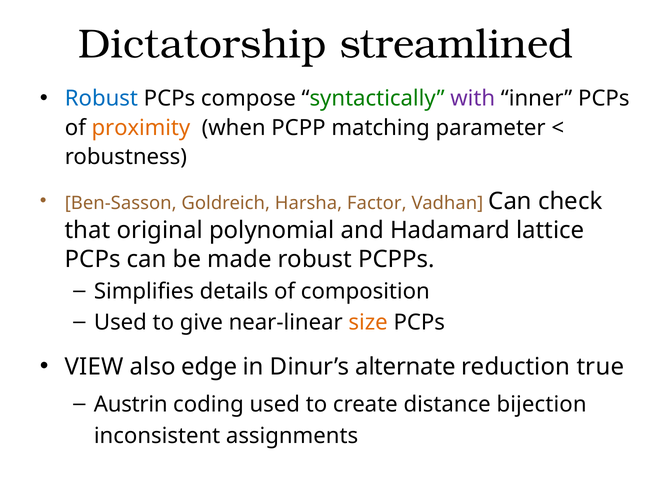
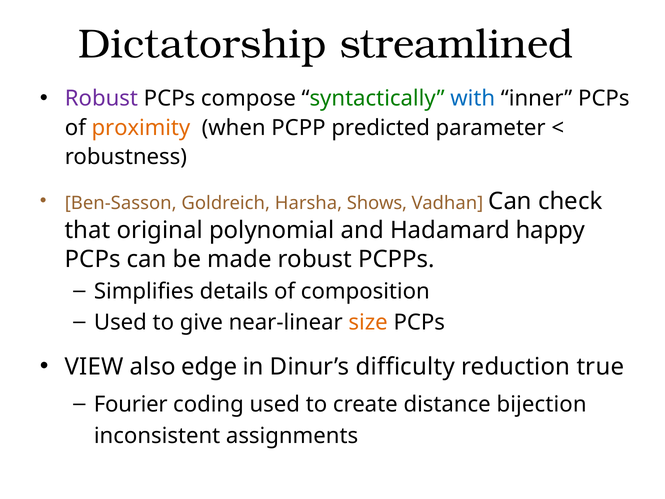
Robust colour: blue -> purple (101, 98)
with colour: purple -> blue (473, 98)
matching: matching -> predicted (381, 128)
Factor: Factor -> Shows (377, 203)
lattice: lattice -> happy (550, 230)
alternate: alternate -> difficulty (405, 367)
Austrin: Austrin -> Fourier (131, 404)
